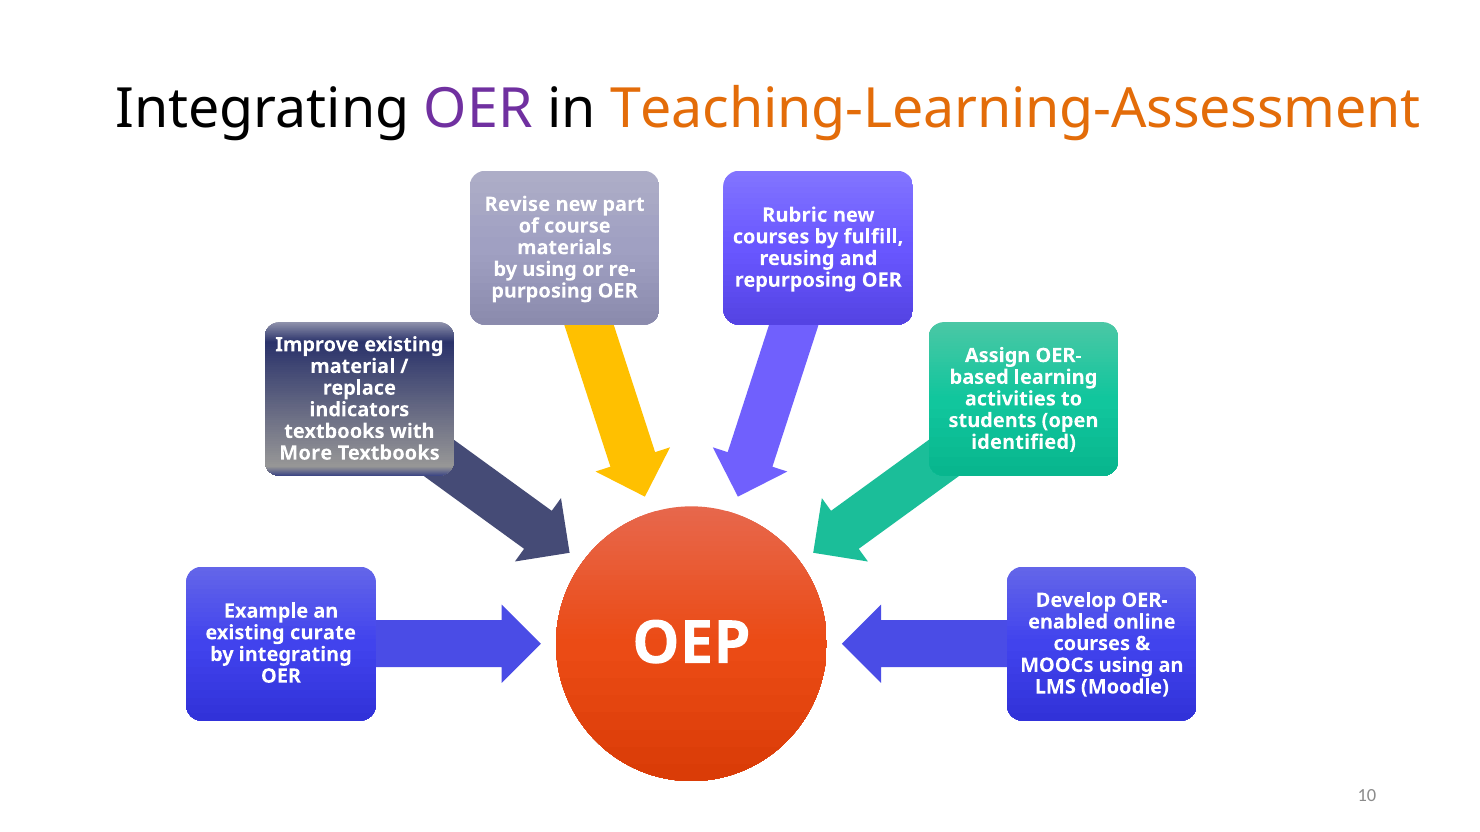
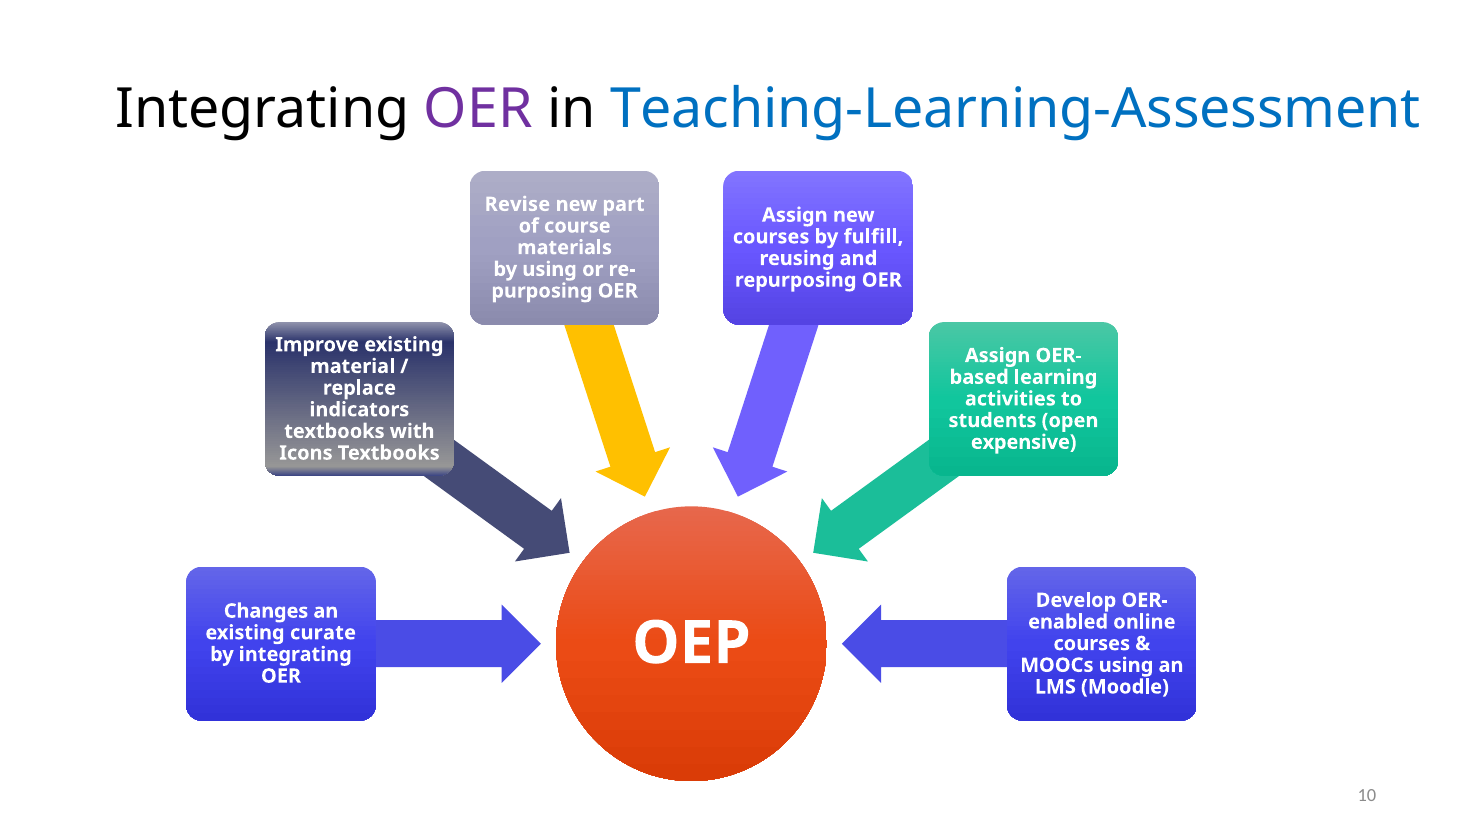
Teaching-Learning-Assessment colour: orange -> blue (1015, 109)
Rubric: Rubric -> Assign (795, 215)
identified: identified -> expensive (1024, 442)
More: More -> Icons (306, 453)
Example: Example -> Changes (266, 611)
